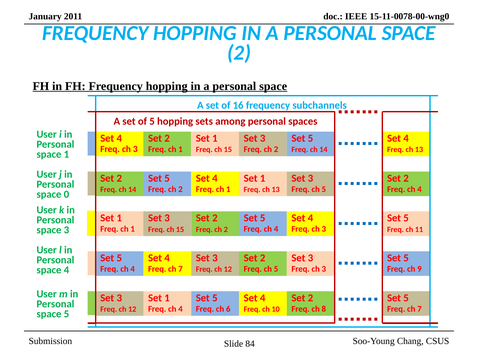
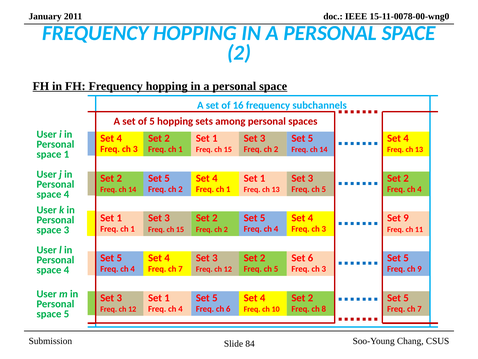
0: 0 -> 4 (66, 194)
5: 5 -> 9 (406, 218)
3: 3 -> 6 (310, 258)
